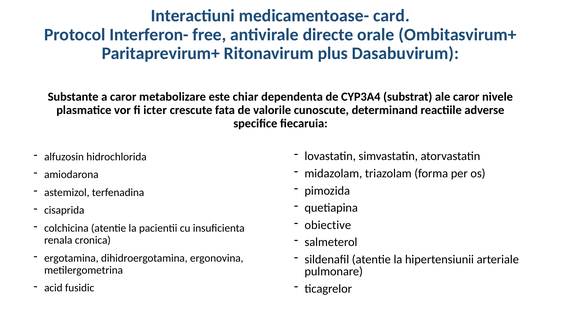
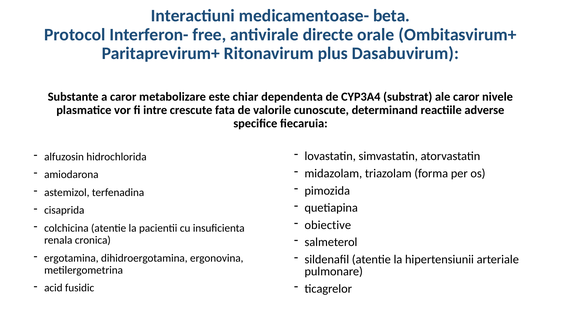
card: card -> beta (392, 16)
icter: icter -> intre (155, 110)
